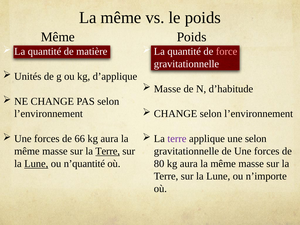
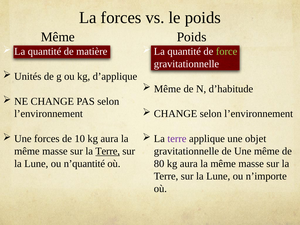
même: même -> forces (121, 18)
force colour: pink -> light green (227, 51)
Masse: Masse -> Même (167, 89)
66: 66 -> 10 (80, 139)
une selon: selon -> objet (256, 139)
de Une forces: forces -> même (267, 151)
Lune underline: present -> none (36, 164)
